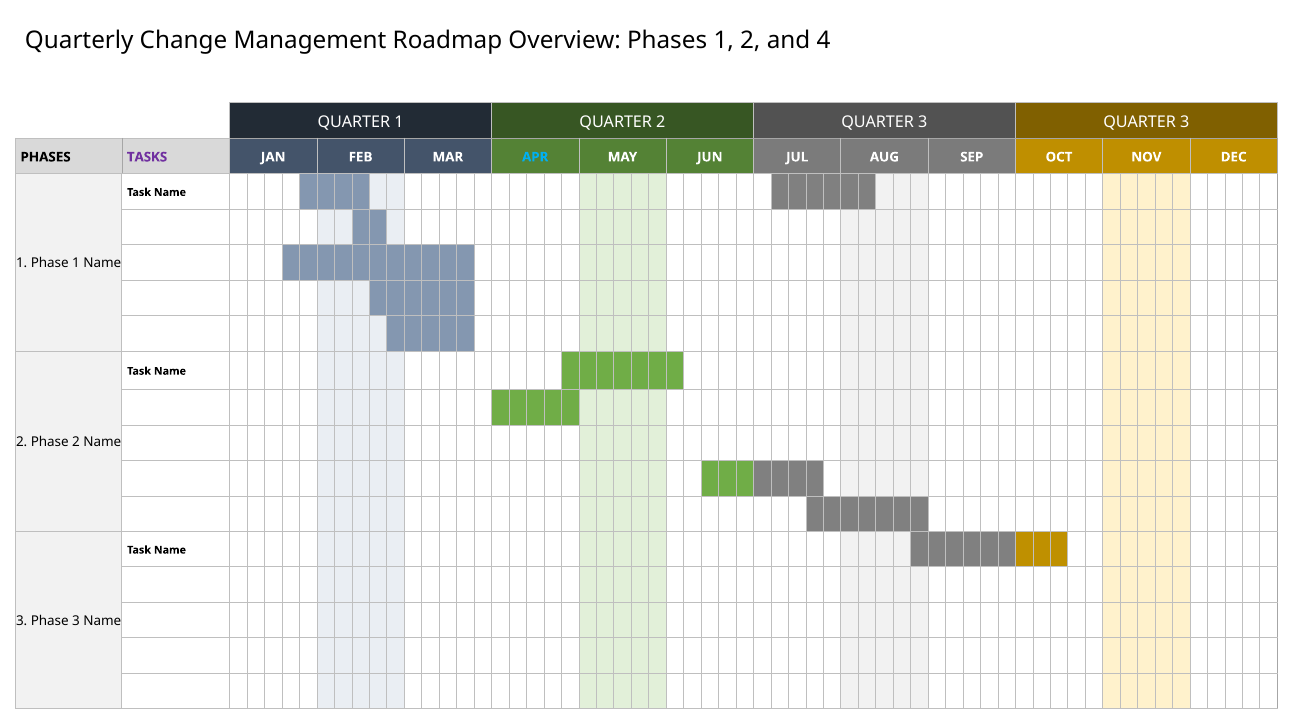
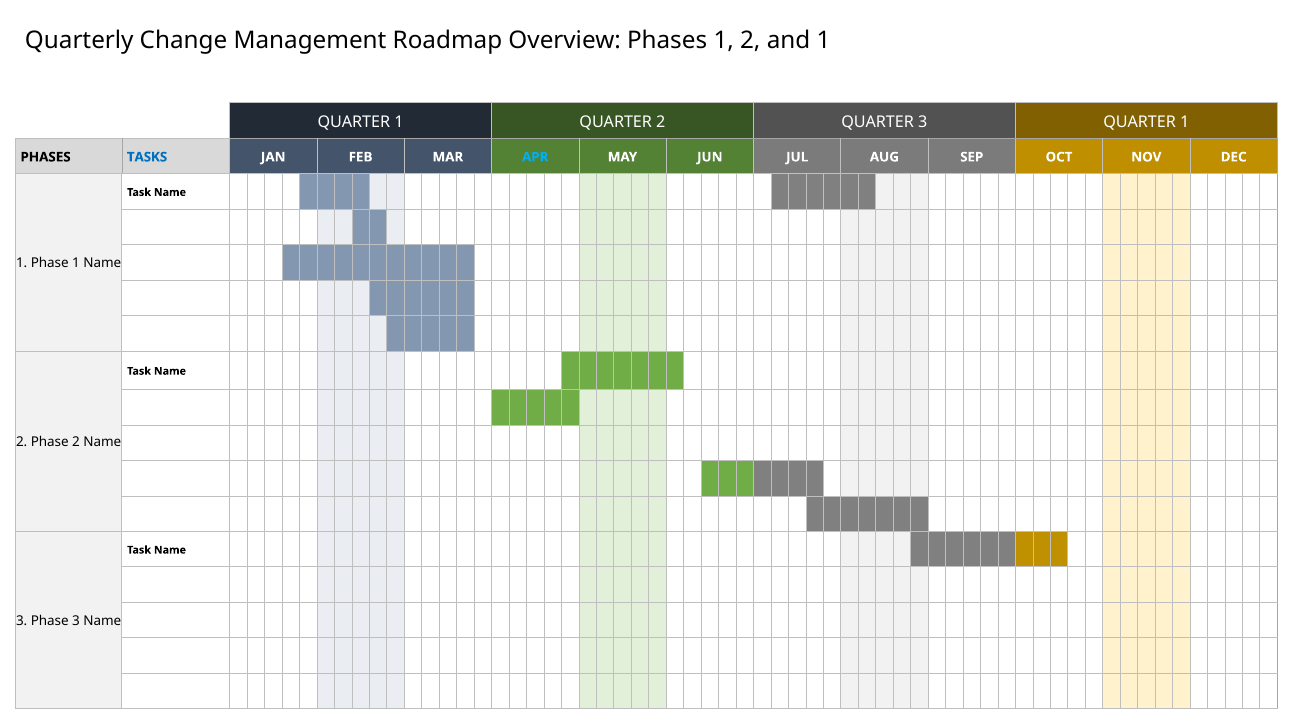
and 4: 4 -> 1 (824, 41)
3 QUARTER 3: 3 -> 1 (1185, 122)
TASKS colour: purple -> blue (147, 157)
